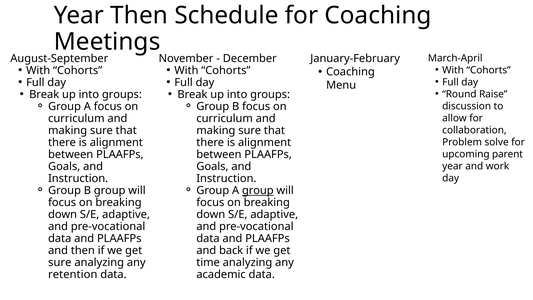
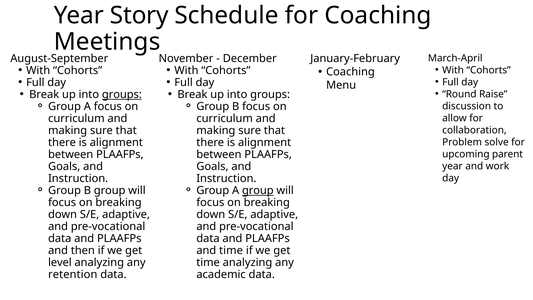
Year Then: Then -> Story (139, 15)
groups underline: none -> present (122, 94)
and back: back -> time (231, 250)
sure: sure -> level (60, 262)
